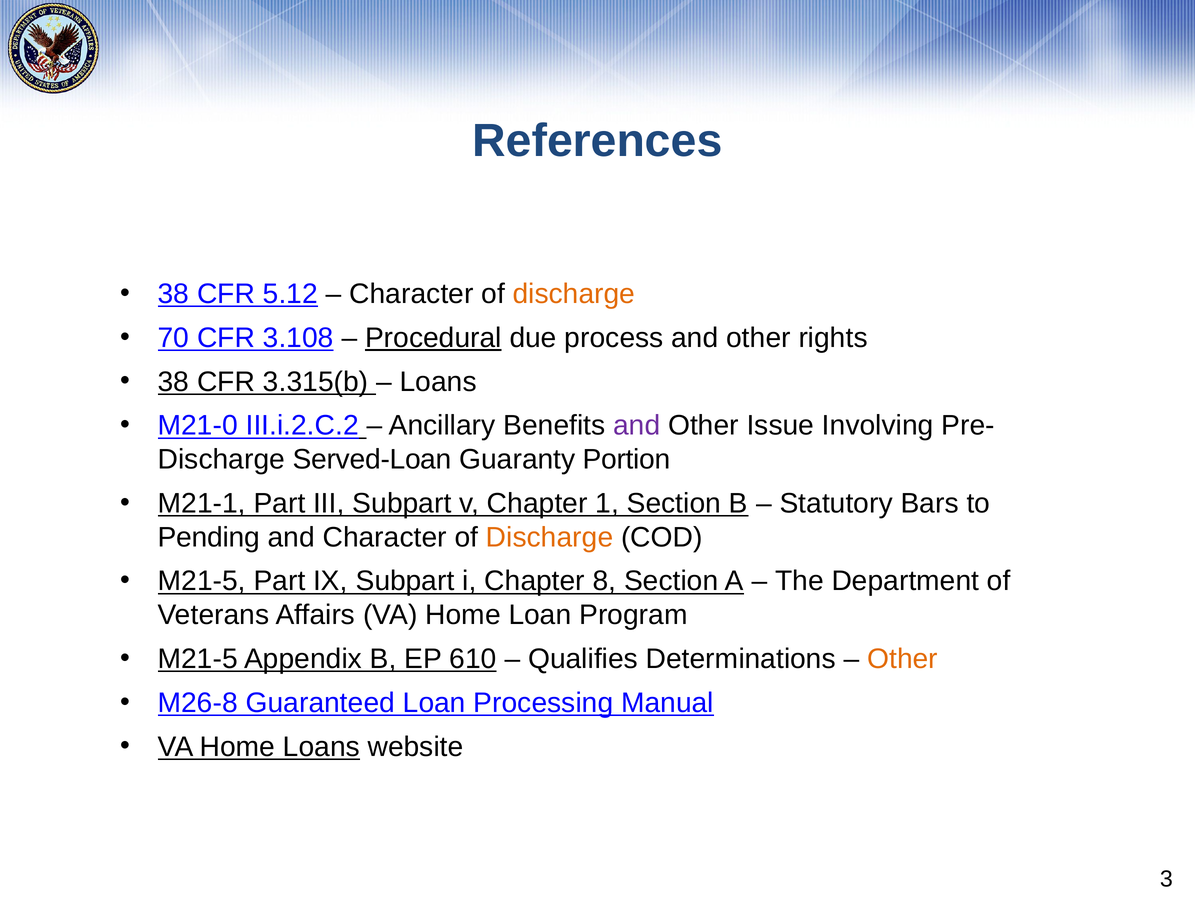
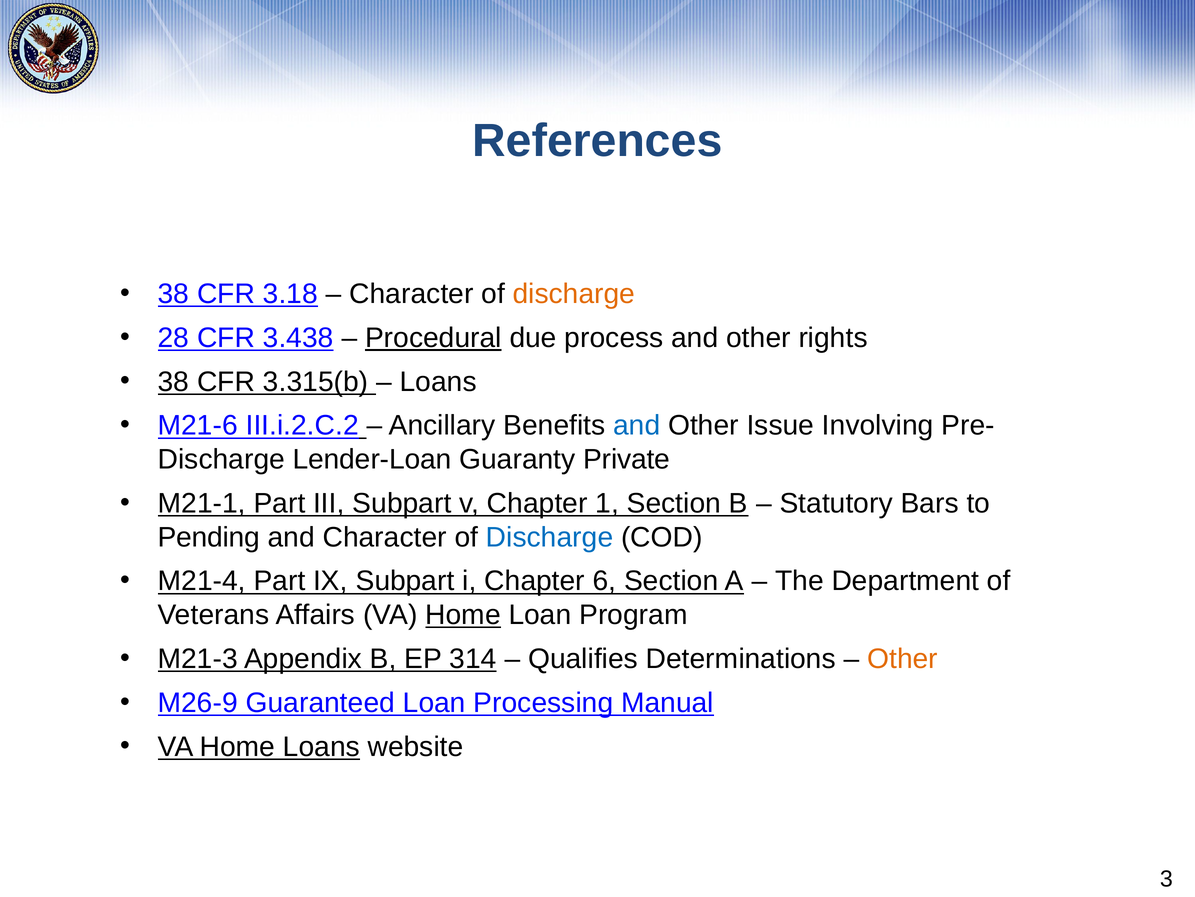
5.12: 5.12 -> 3.18 (290, 294)
70: 70 -> 28 (173, 338)
3.108: 3.108 -> 3.438 (298, 338)
M21-0: M21-0 -> M21-6 (198, 425)
and colour: purple -> blue (637, 425)
Served-Loan: Served-Loan -> Lender-Loan (372, 459)
Portion: Portion -> Private (627, 459)
Discharge colour: orange -> blue (550, 537)
M21-5: M21-5 -> M21-4 (202, 581)
8: 8 -> 6 (605, 581)
Home underline: none -> present (463, 615)
M21-5: M21-5 -> M21-3 (198, 658)
610: 610 -> 314 (473, 658)
M26-8: M26-8 -> M26-9 (198, 702)
